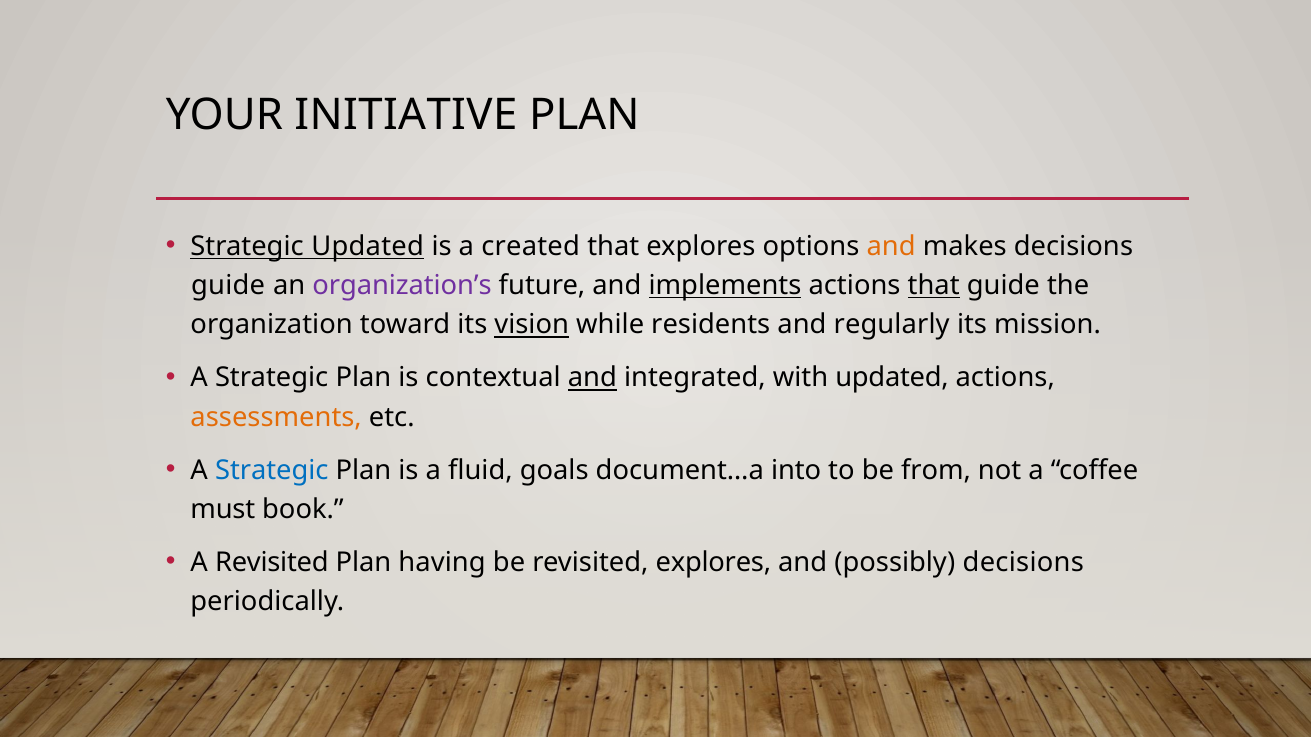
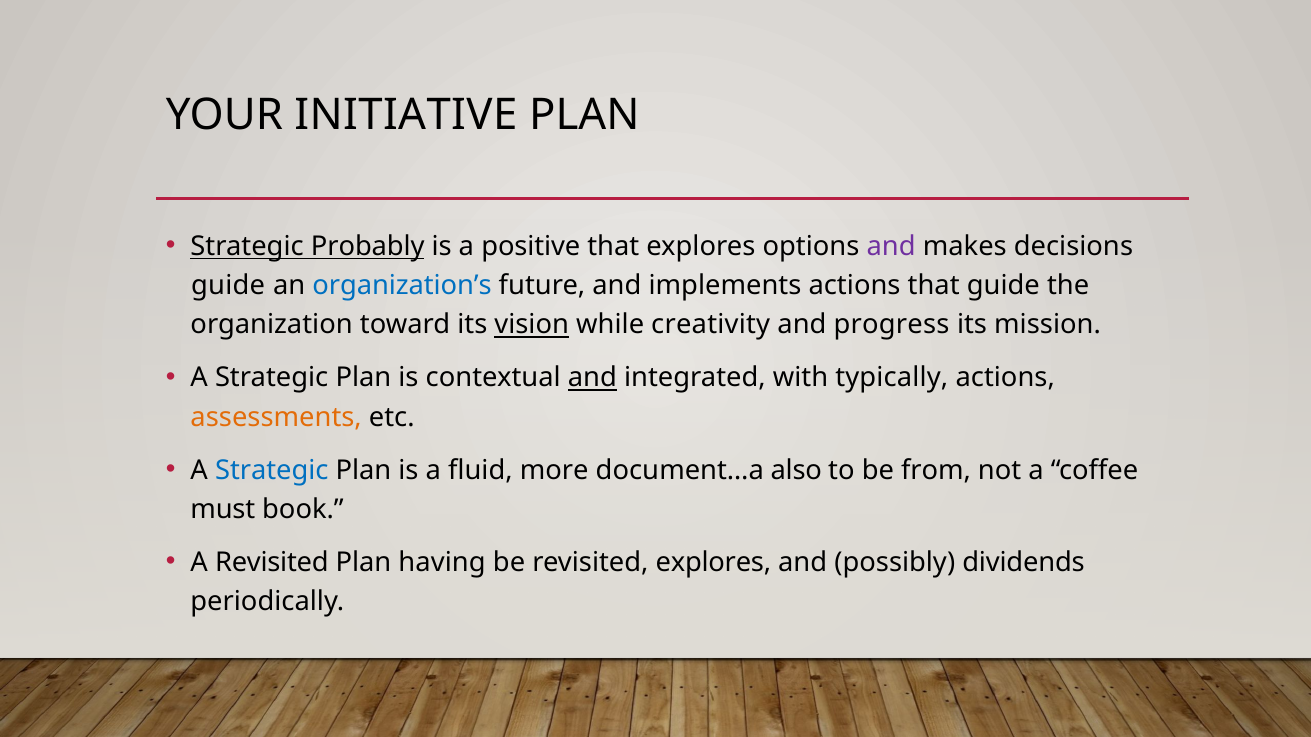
Strategic Updated: Updated -> Probably (368, 247)
created: created -> positive (531, 247)
and colour: orange -> purple (891, 247)
organization’s colour: purple -> blue (402, 286)
implements underline: present -> none (725, 286)
that underline: present -> none (934, 286)
residents: residents -> creativity (711, 325)
regularly: regularly -> progress (892, 325)
with updated: updated -> typically (892, 378)
goals: goals -> more (554, 470)
into: into -> also (796, 470)
possibly decisions: decisions -> dividends (1024, 563)
